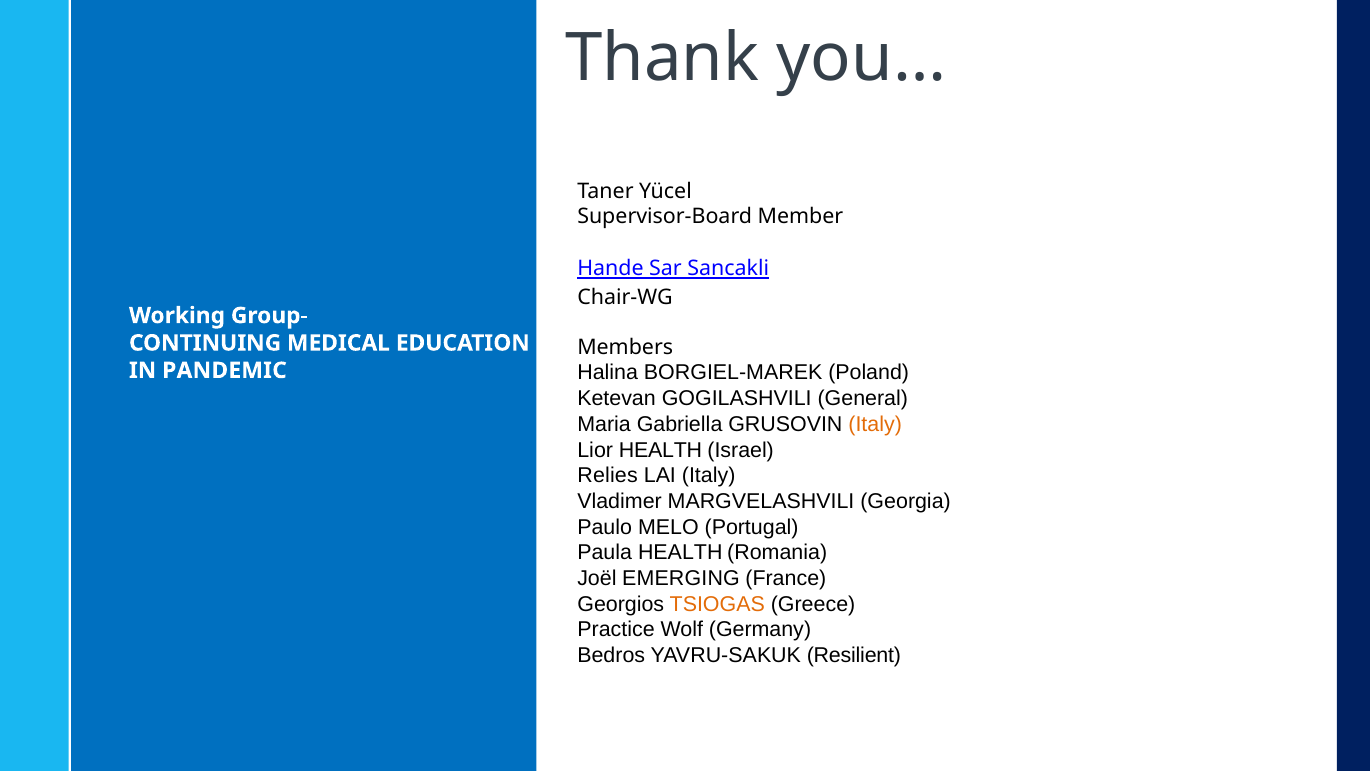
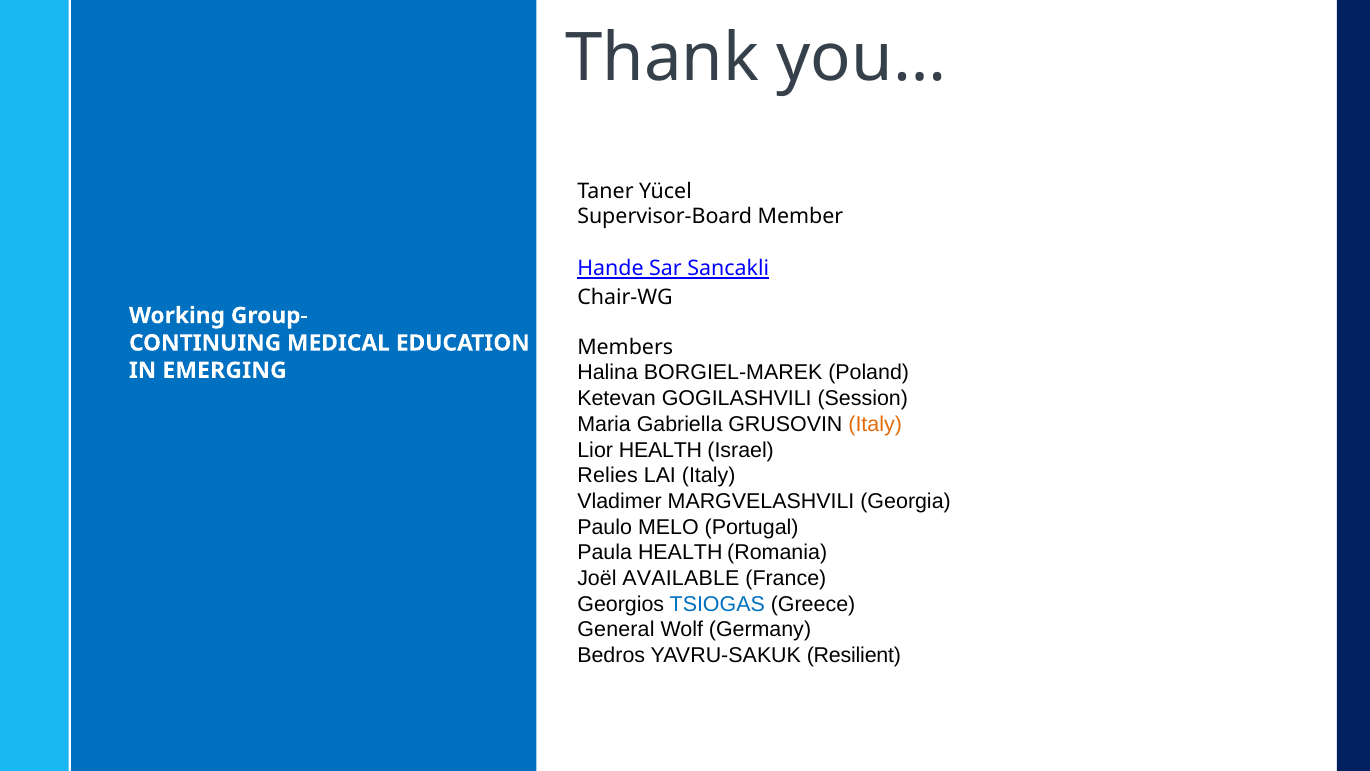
PANDEMIC: PANDEMIC -> EMERGING (225, 371)
General: General -> Session (863, 399)
EMERGING: EMERGING -> AVAILABLE (681, 579)
TSIOGAS colour: orange -> blue (717, 605)
Practice: Practice -> General (616, 630)
